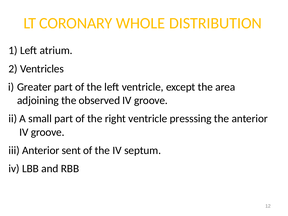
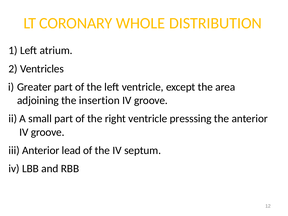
observed: observed -> insertion (99, 100)
sent: sent -> lead (71, 150)
